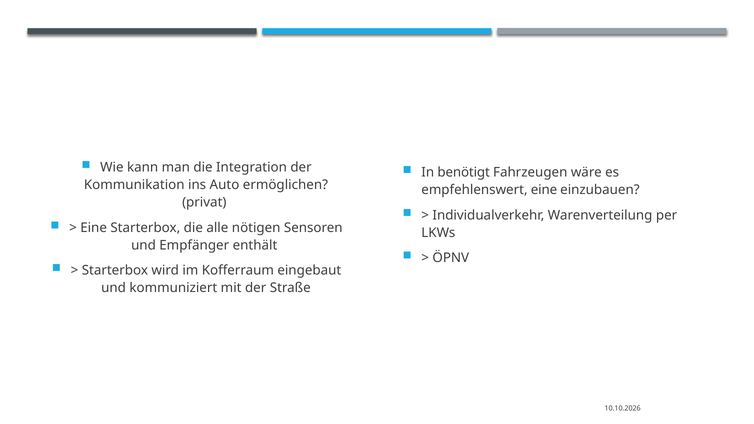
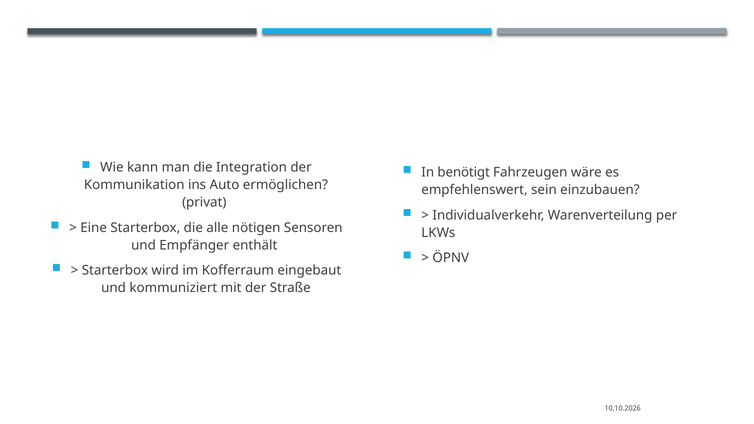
empfehlenswert eine: eine -> sein (544, 190)
